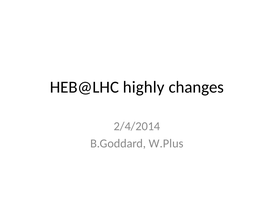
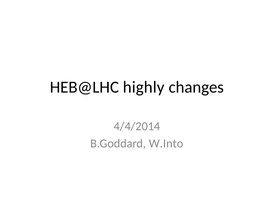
2/4/2014: 2/4/2014 -> 4/4/2014 (137, 126)
W.Plus: W.Plus -> W.Into (166, 143)
